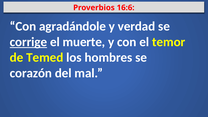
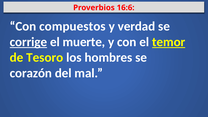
agradándole: agradándole -> compuestos (72, 26)
temor underline: none -> present (169, 42)
Temed: Temed -> Tesoro (45, 58)
